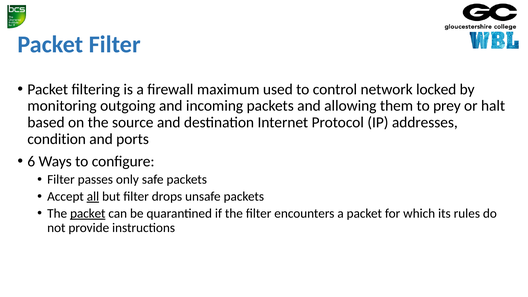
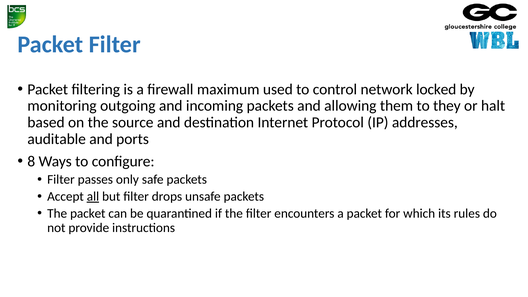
prey: prey -> they (447, 106)
condition: condition -> auditable (57, 139)
6: 6 -> 8 (31, 161)
packet underline: present -> none (88, 214)
